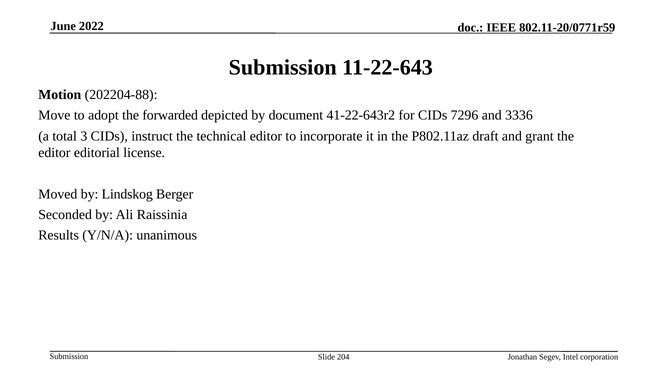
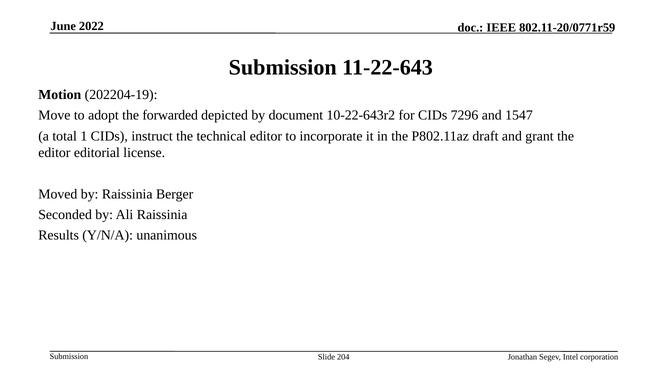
202204-88: 202204-88 -> 202204-19 (121, 95)
41-22-643r2: 41-22-643r2 -> 10-22-643r2 (361, 116)
3336: 3336 -> 1547 (519, 116)
3: 3 -> 1 (84, 136)
by Lindskog: Lindskog -> Raissinia (127, 194)
